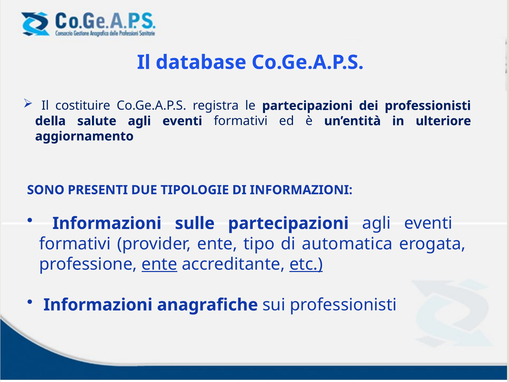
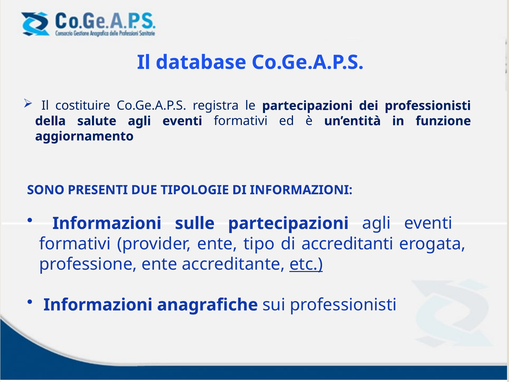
ulteriore: ulteriore -> funzione (443, 121)
automatica: automatica -> accreditanti (347, 244)
ente underline: present -> none (159, 264)
